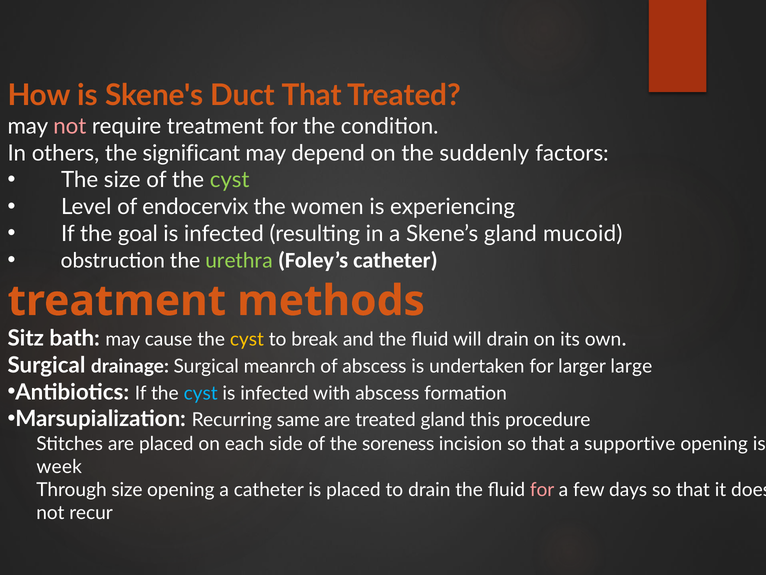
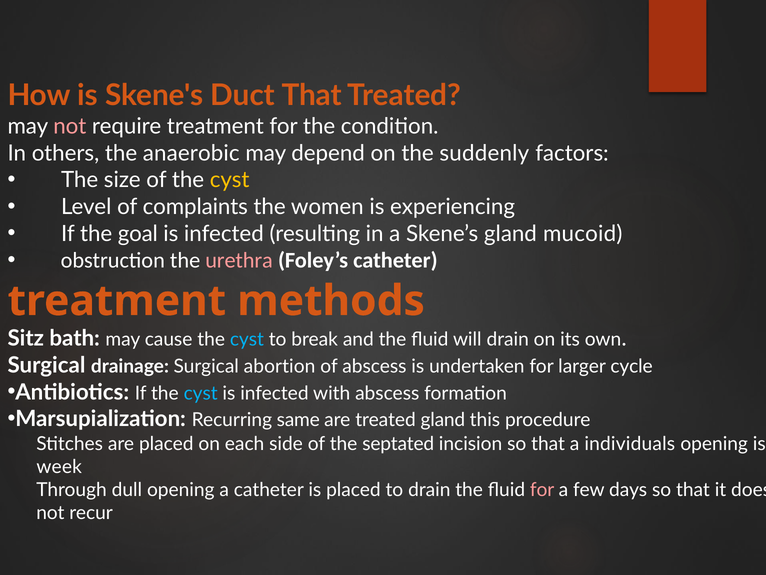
significant: significant -> anaerobic (191, 153)
cyst colour: light green -> yellow (230, 180)
endocervix: endocervix -> complaints (195, 207)
urethra colour: light green -> pink (239, 260)
cyst colour: yellow -> light blue (247, 339)
meanrch: meanrch -> abortion (280, 366)
large: large -> cycle (632, 366)
soreness: soreness -> septated (398, 443)
supportive: supportive -> individuals (630, 443)
Through size: size -> dull (127, 489)
